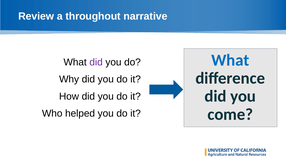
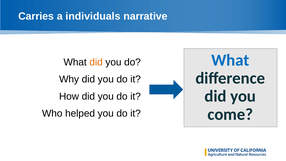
Review: Review -> Carries (36, 16)
throughout: throughout -> individuals (93, 16)
did colour: purple -> orange (96, 62)
